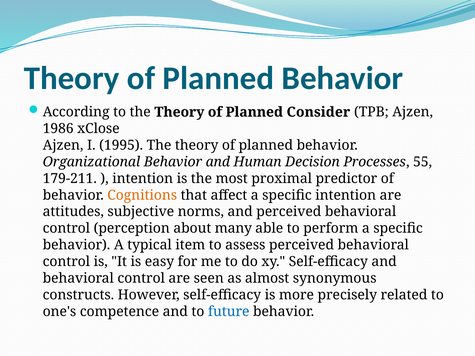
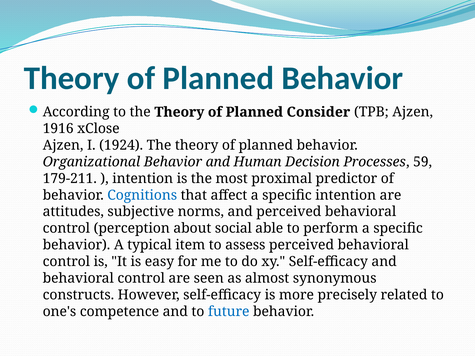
1986: 1986 -> 1916 (58, 129)
1995: 1995 -> 1924 (121, 145)
55: 55 -> 59 (423, 162)
Cognitions colour: orange -> blue (142, 195)
many: many -> social (233, 229)
